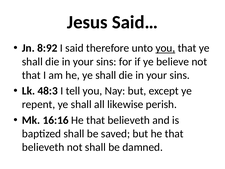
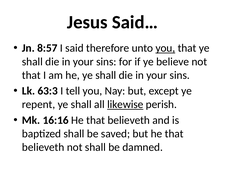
8:92: 8:92 -> 8:57 (47, 48)
48:3: 48:3 -> 63:3 (48, 91)
likewise underline: none -> present (125, 104)
